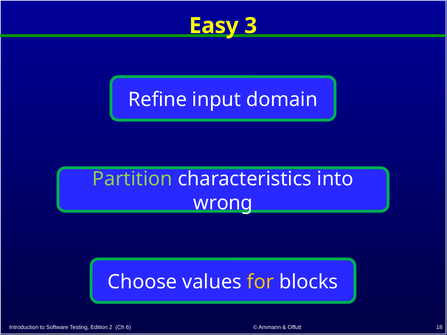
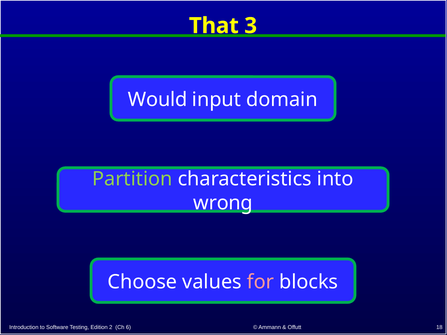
Easy: Easy -> That (214, 26)
Refine: Refine -> Would (158, 100)
for colour: yellow -> pink (260, 282)
